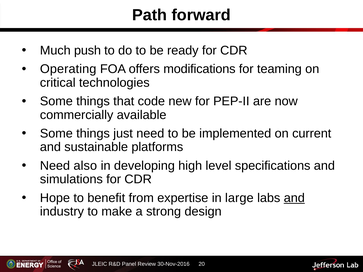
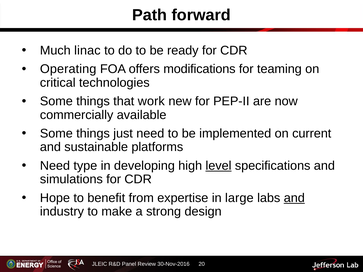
push: push -> linac (87, 50)
code: code -> work (151, 101)
also: also -> type (85, 166)
level underline: none -> present (218, 166)
